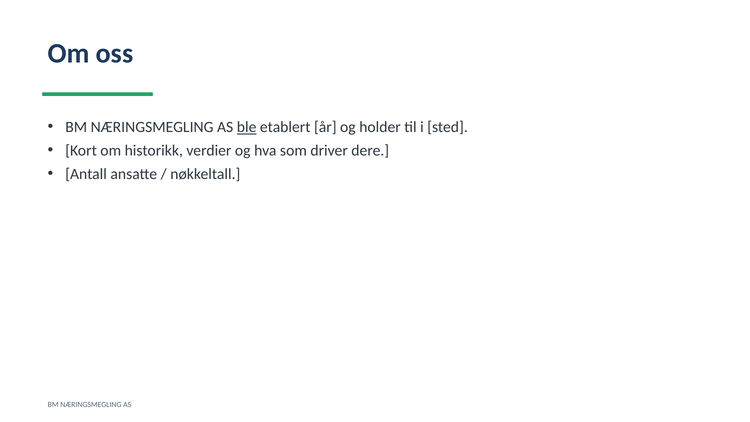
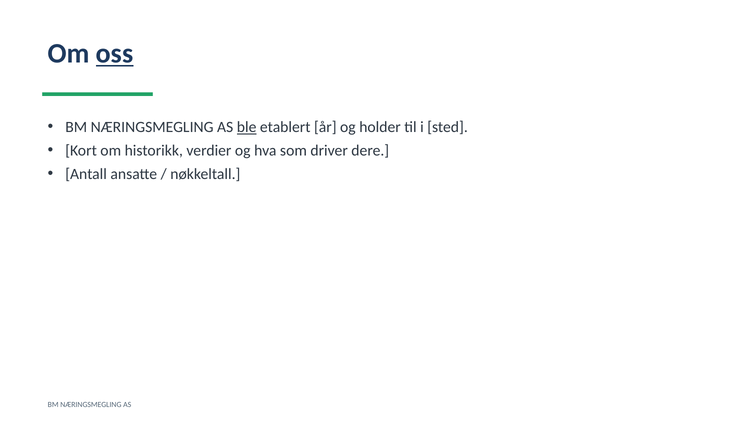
oss underline: none -> present (115, 54)
